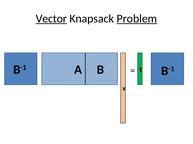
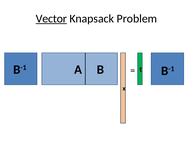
Problem underline: present -> none (137, 19)
